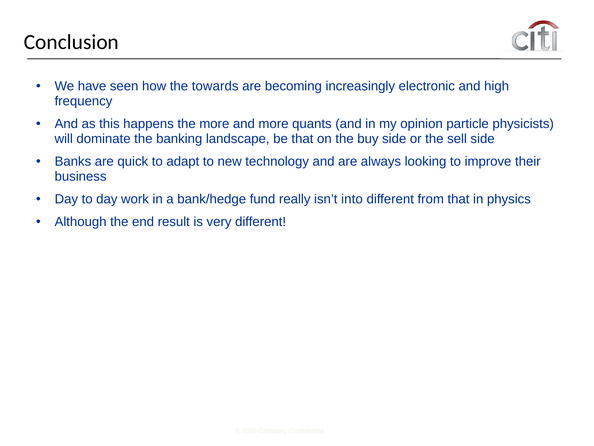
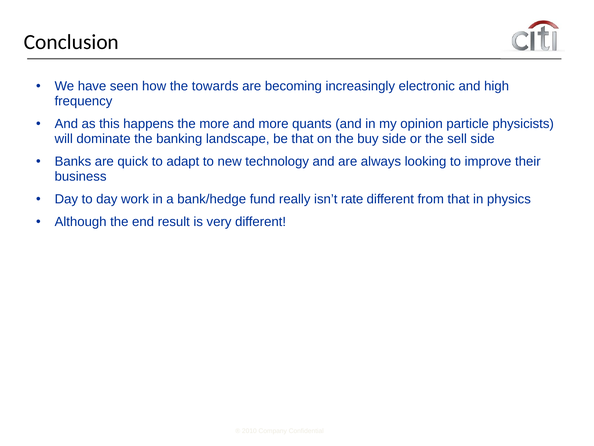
into: into -> rate (352, 199)
